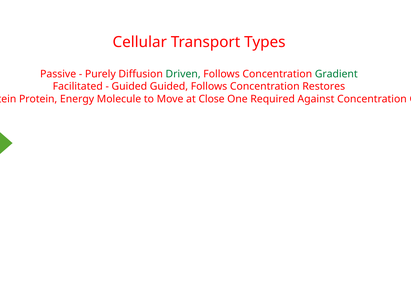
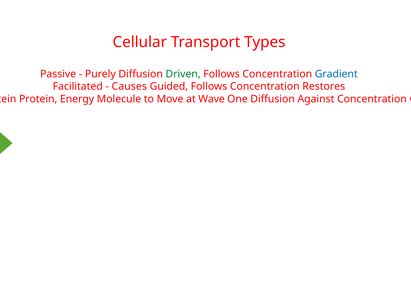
Gradient colour: green -> blue (336, 74)
Guided: Guided -> Causes (129, 87)
Close: Close -> Wave (212, 99)
One Required: Required -> Diffusion (273, 99)
